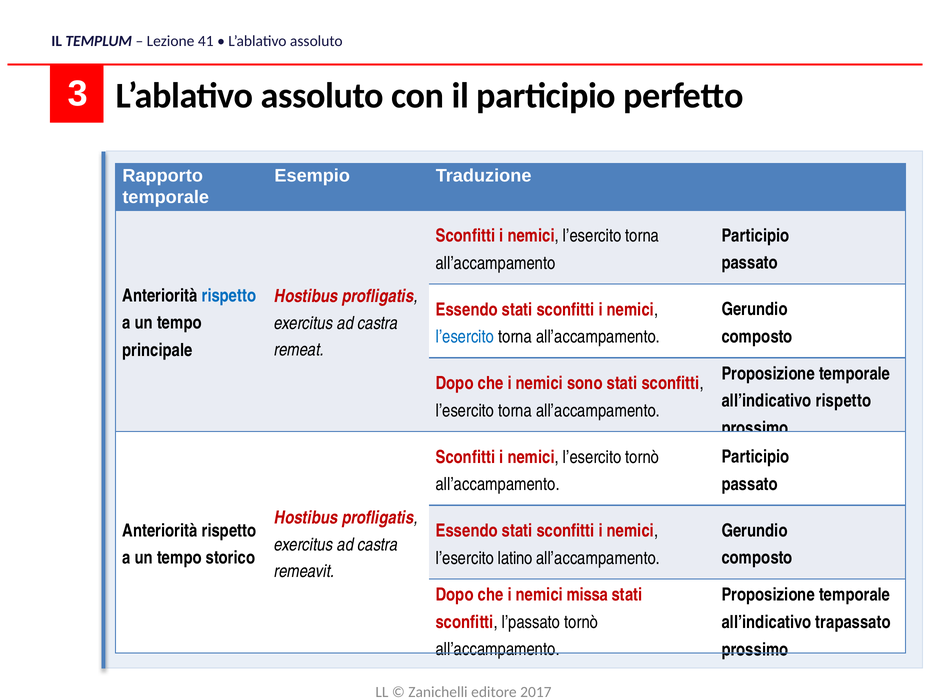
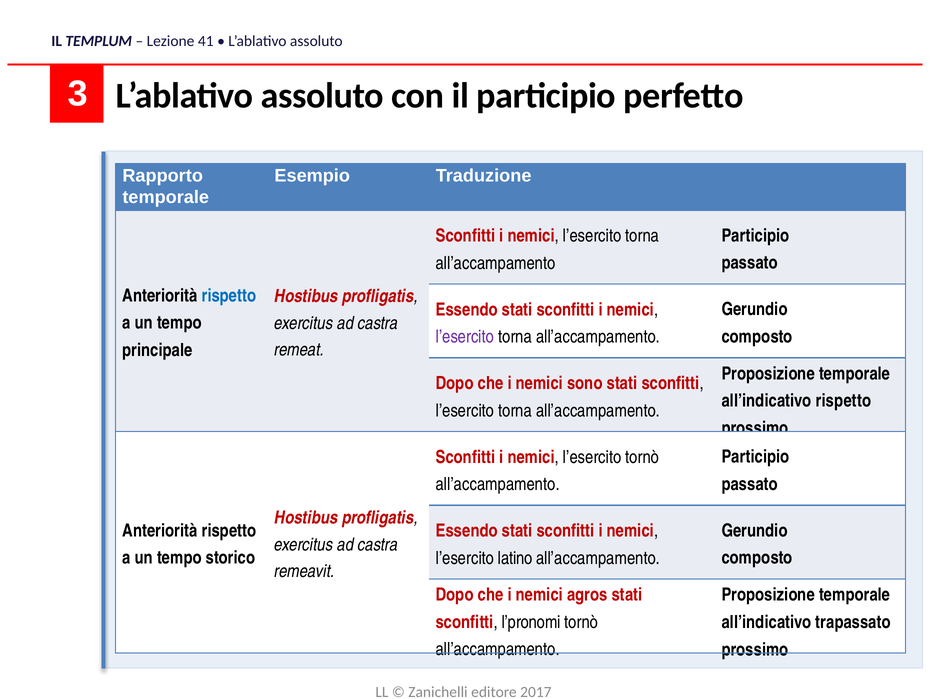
l’esercito colour: blue -> purple (465, 336)
missa: missa -> agros (587, 594)
l’passato: l’passato -> l’pronomi (531, 622)
